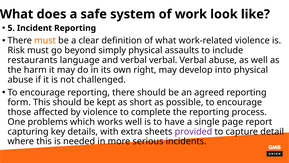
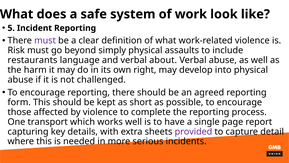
must colour: orange -> purple (45, 40)
and verbal verbal: verbal -> about (163, 60)
problems: problems -> transport (48, 122)
